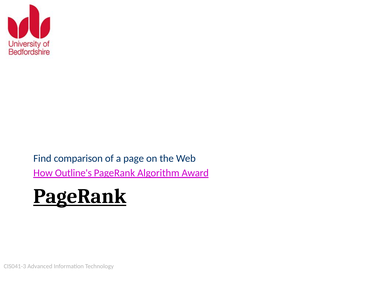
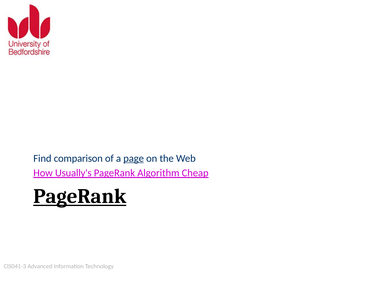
page underline: none -> present (134, 158)
Outline's: Outline's -> Usually's (73, 173)
Award: Award -> Cheap (195, 173)
